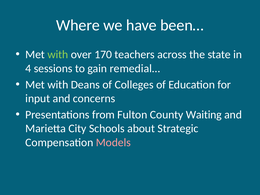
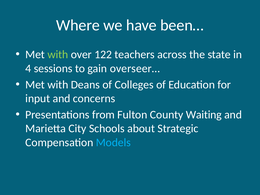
170: 170 -> 122 (103, 55)
remedial…: remedial… -> overseer… (135, 68)
Models colour: pink -> light blue (113, 142)
